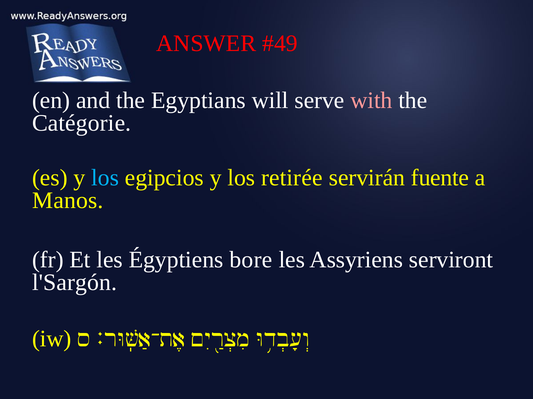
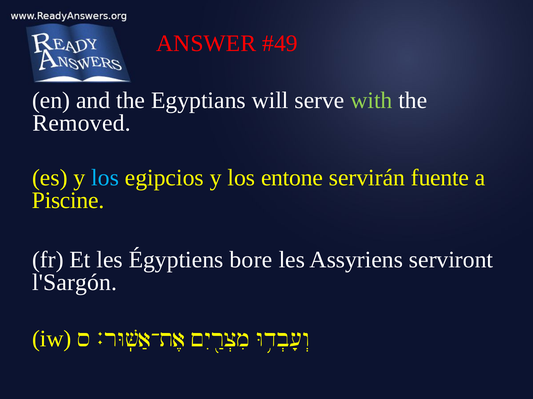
with colour: pink -> light green (371, 101)
Catégorie: Catégorie -> Removed (82, 123)
retirée: retirée -> entone (292, 178)
Manos: Manos -> Piscine (68, 201)
